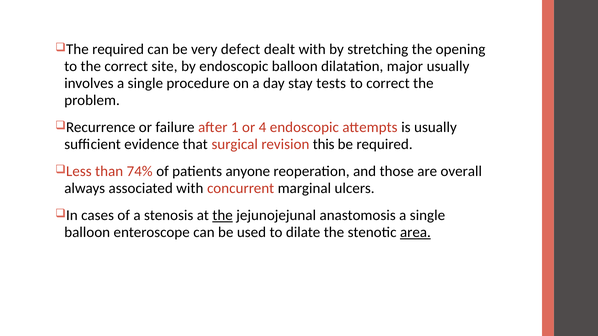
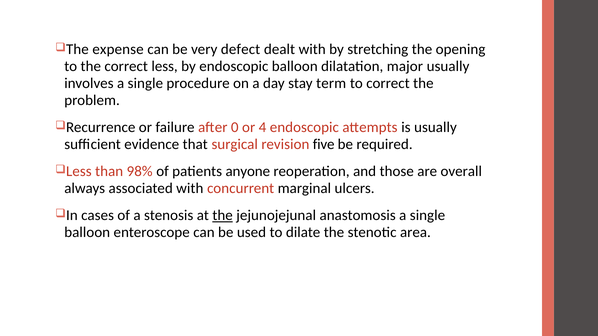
required: required -> expense (118, 49)
site: site -> less (165, 66)
tests: tests -> term (331, 83)
1: 1 -> 0 (235, 127)
this: this -> five (324, 144)
74%: 74% -> 98% (140, 171)
area underline: present -> none (415, 233)
